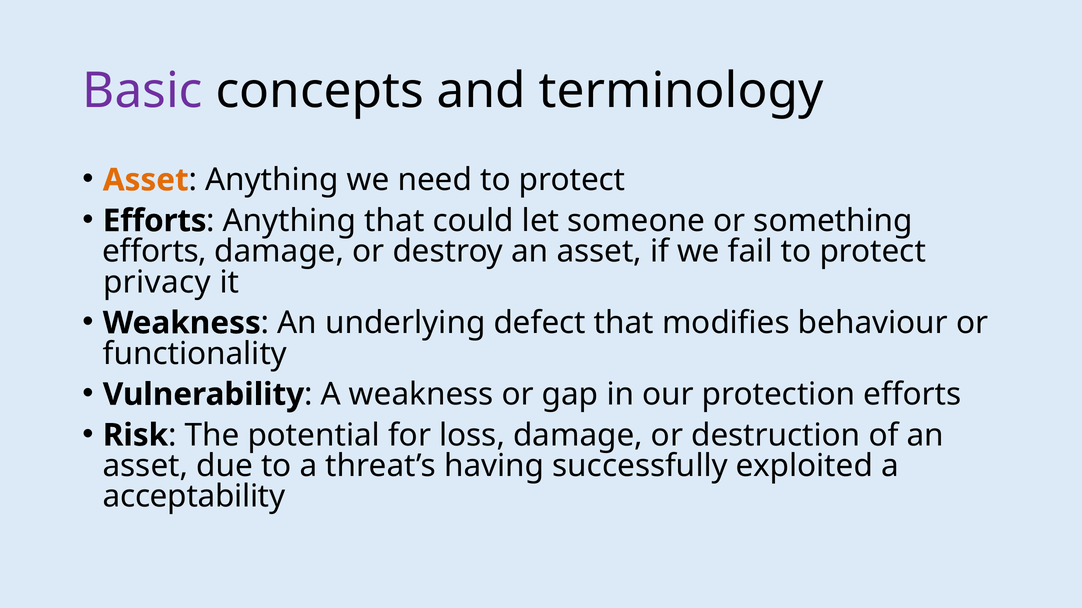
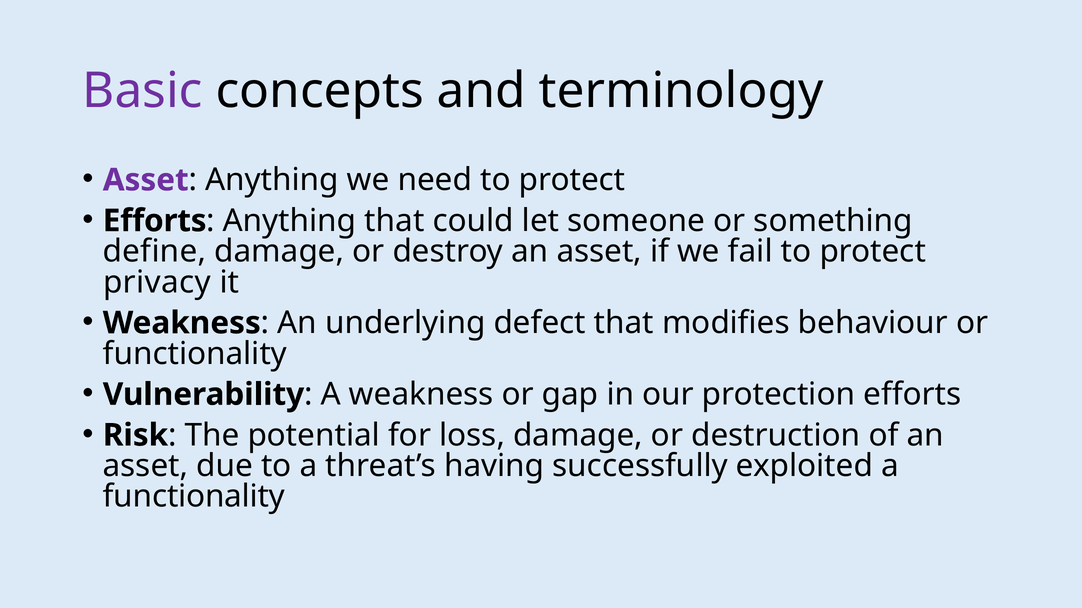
Asset colour: orange -> purple (146, 180)
efforts: efforts -> define (154, 252)
acceptability: acceptability -> functionality (194, 497)
